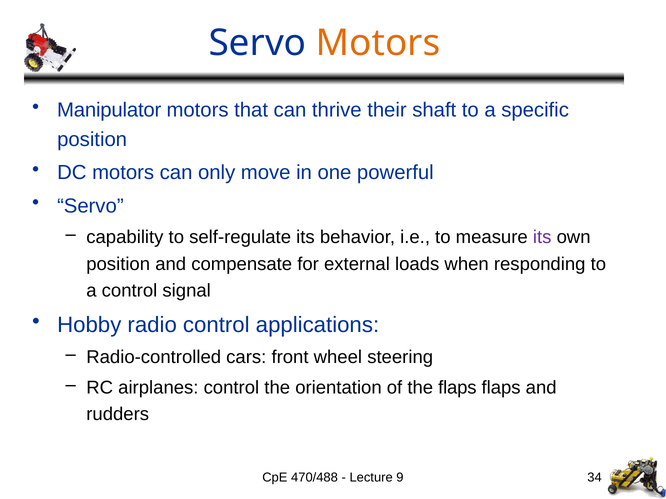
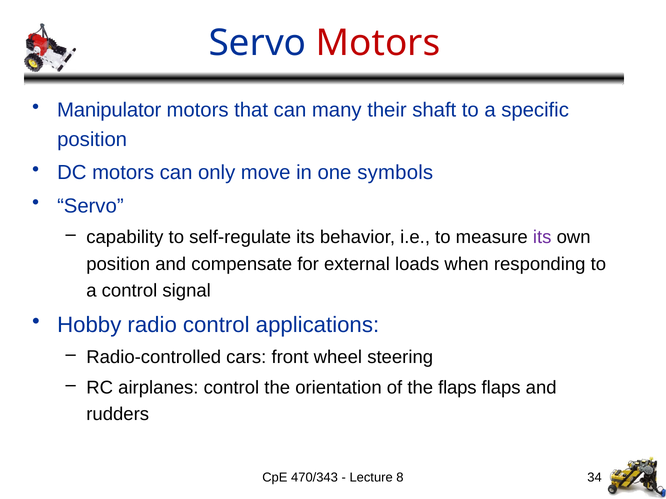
Motors colour: orange -> red (378, 43)
thrive: thrive -> many (337, 110)
powerful: powerful -> symbols (395, 173)
470/488: 470/488 -> 470/343 (315, 478)
9: 9 -> 8 (400, 478)
